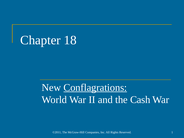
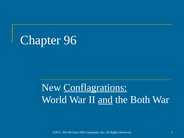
18: 18 -> 96 (70, 40)
and underline: none -> present (105, 100)
Cash: Cash -> Both (140, 100)
